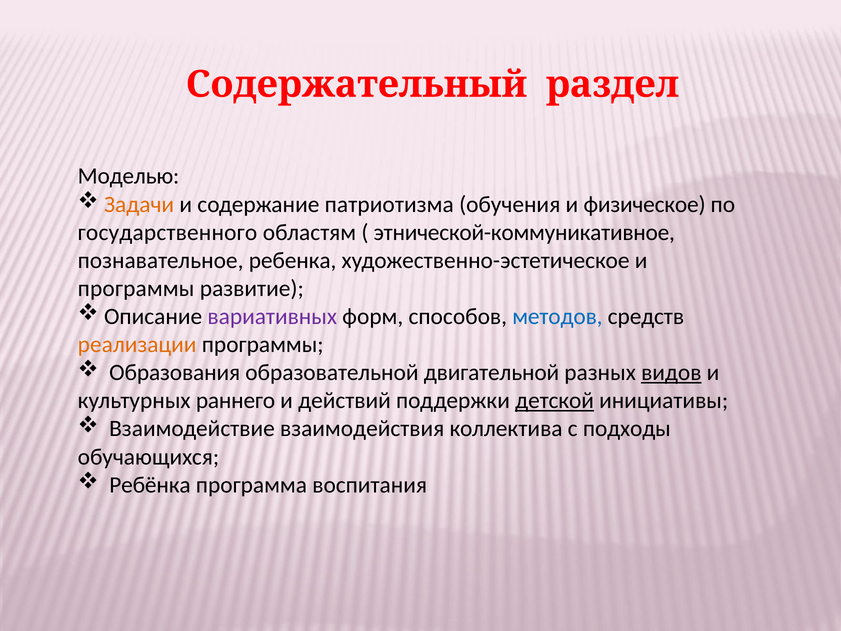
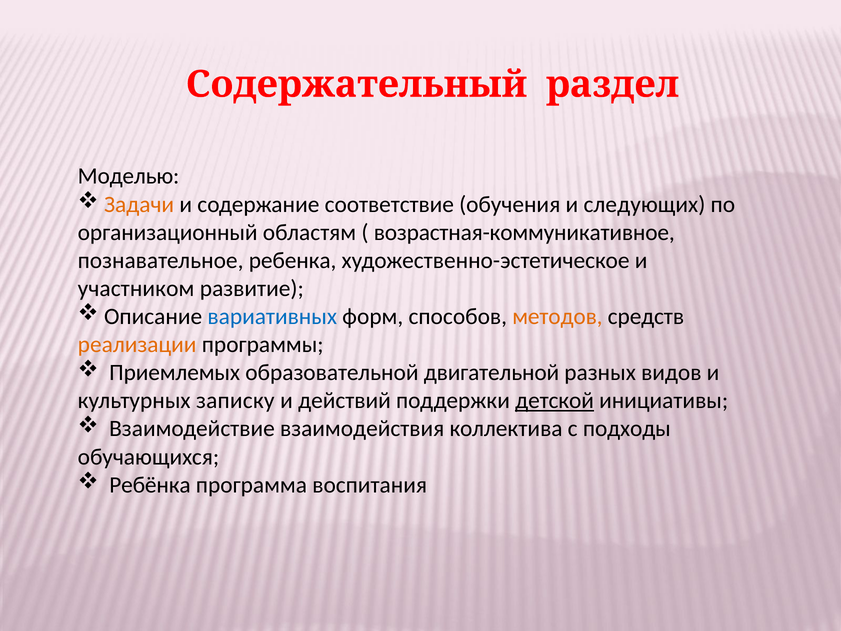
патриотизма: патриотизма -> соответствие (389, 204)
физическое: физическое -> следующих (644, 204)
государственного: государственного -> организационный (168, 232)
этнической-коммуникативное: этнической-коммуникативное -> возрастная-коммуникативное (524, 232)
программы: программы -> участником (136, 288)
вариативных colour: purple -> blue (272, 316)
методов colour: blue -> orange (557, 316)
Образования: Образования -> Приемлемых (175, 372)
видов underline: present -> none (671, 372)
раннего: раннего -> записку (235, 401)
